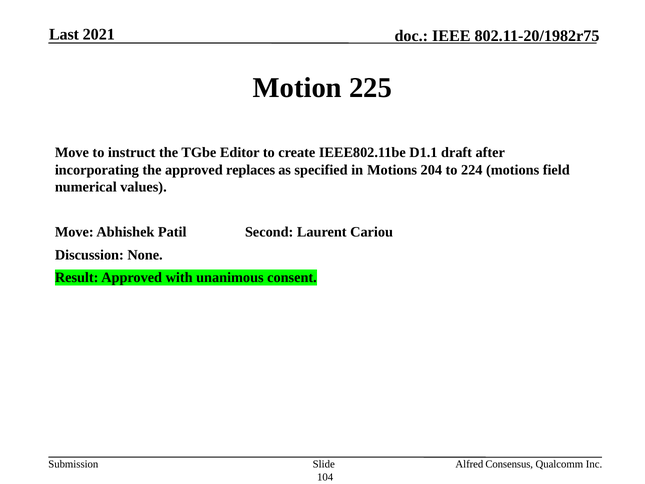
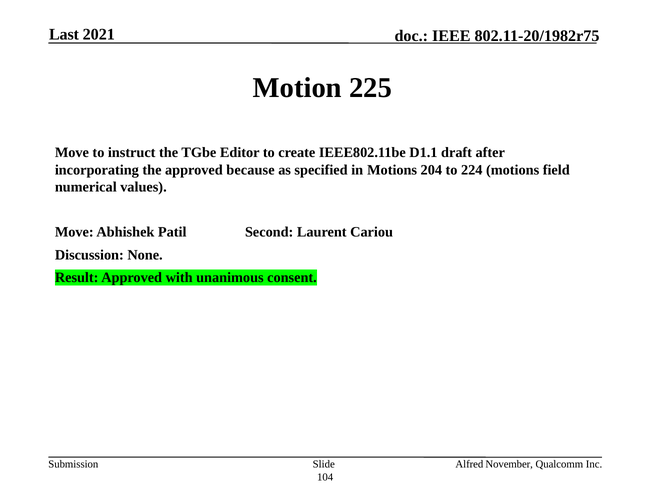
replaces: replaces -> because (250, 170)
Consensus: Consensus -> November (509, 464)
